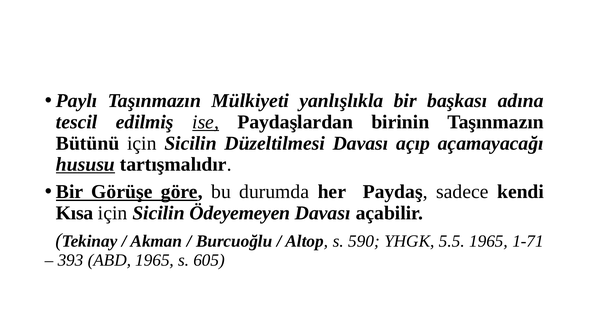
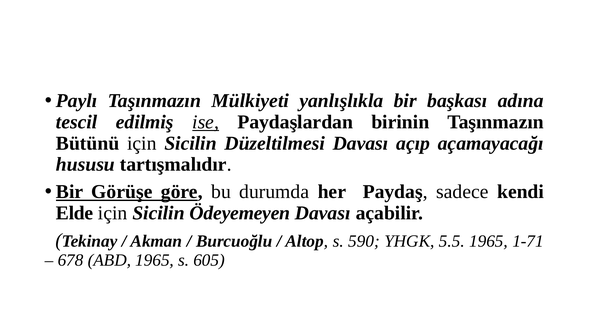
hususu underline: present -> none (85, 165)
Kısa: Kısa -> Elde (75, 213)
393: 393 -> 678 (71, 260)
